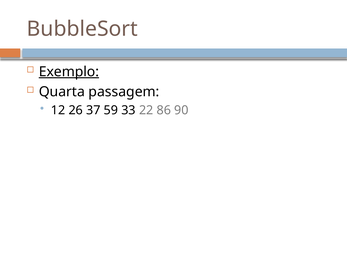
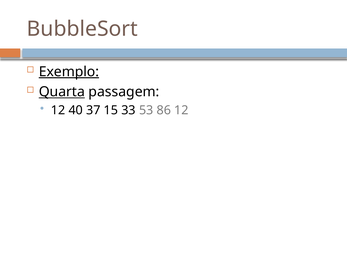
Quarta underline: none -> present (62, 92)
26: 26 -> 40 (76, 110)
59: 59 -> 15 (111, 110)
22: 22 -> 53 (146, 110)
86 90: 90 -> 12 (181, 110)
